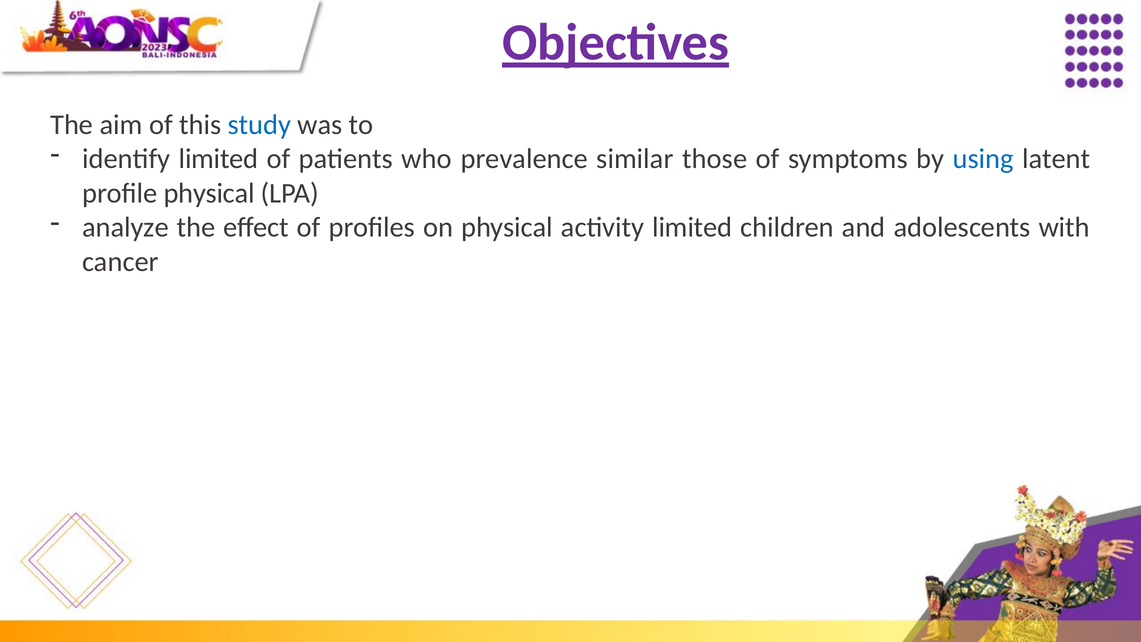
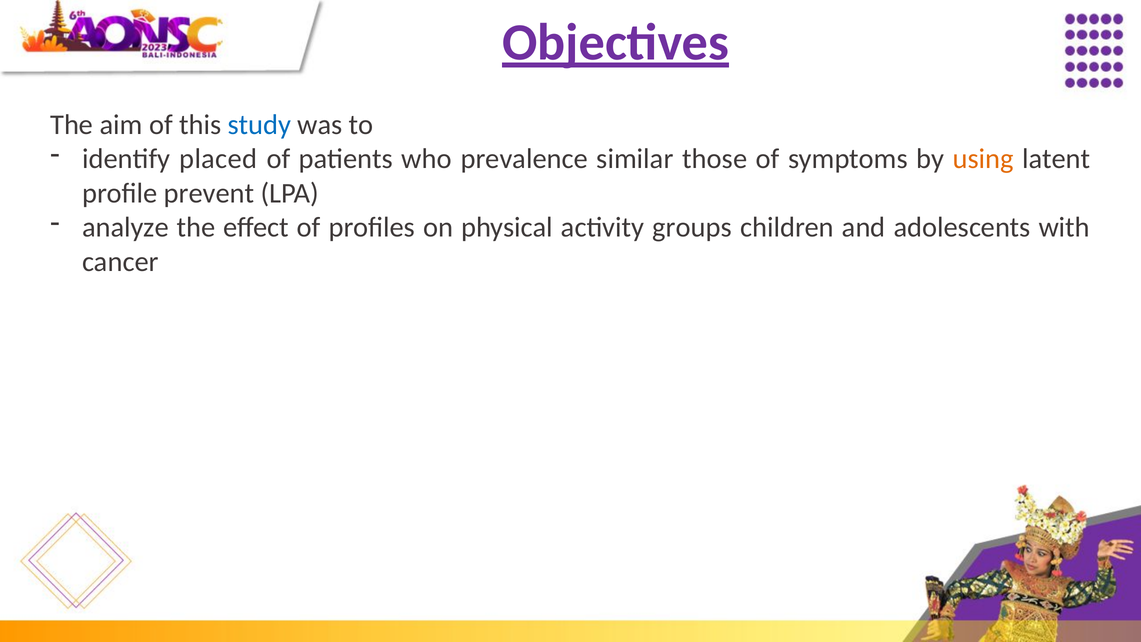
identify limited: limited -> placed (218, 159)
using colour: blue -> orange (983, 159)
profile physical: physical -> prevent (209, 193)
activity limited: limited -> groups (692, 227)
